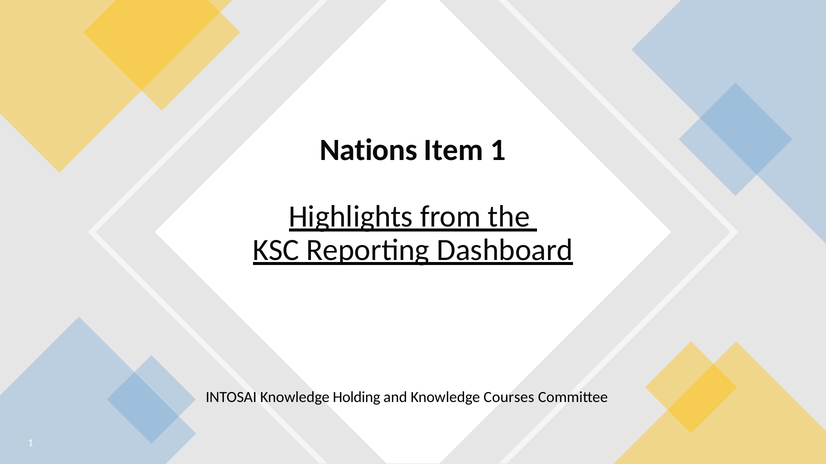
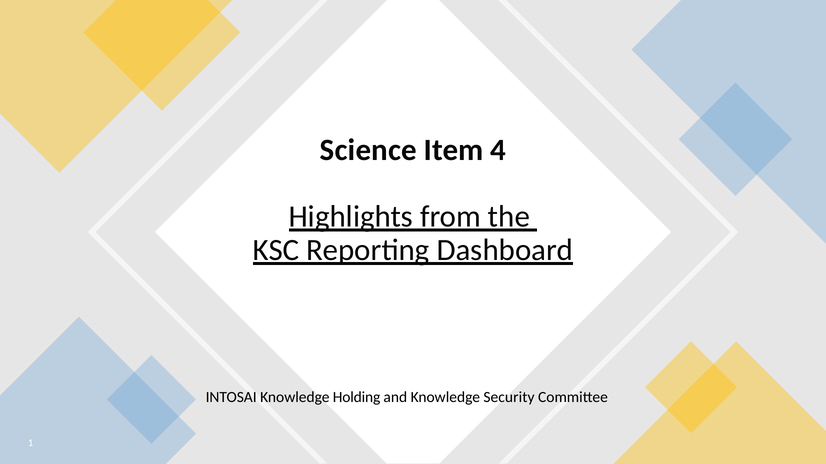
Nations: Nations -> Science (368, 150)
Item 1: 1 -> 4 (498, 150)
Courses: Courses -> Security (509, 398)
